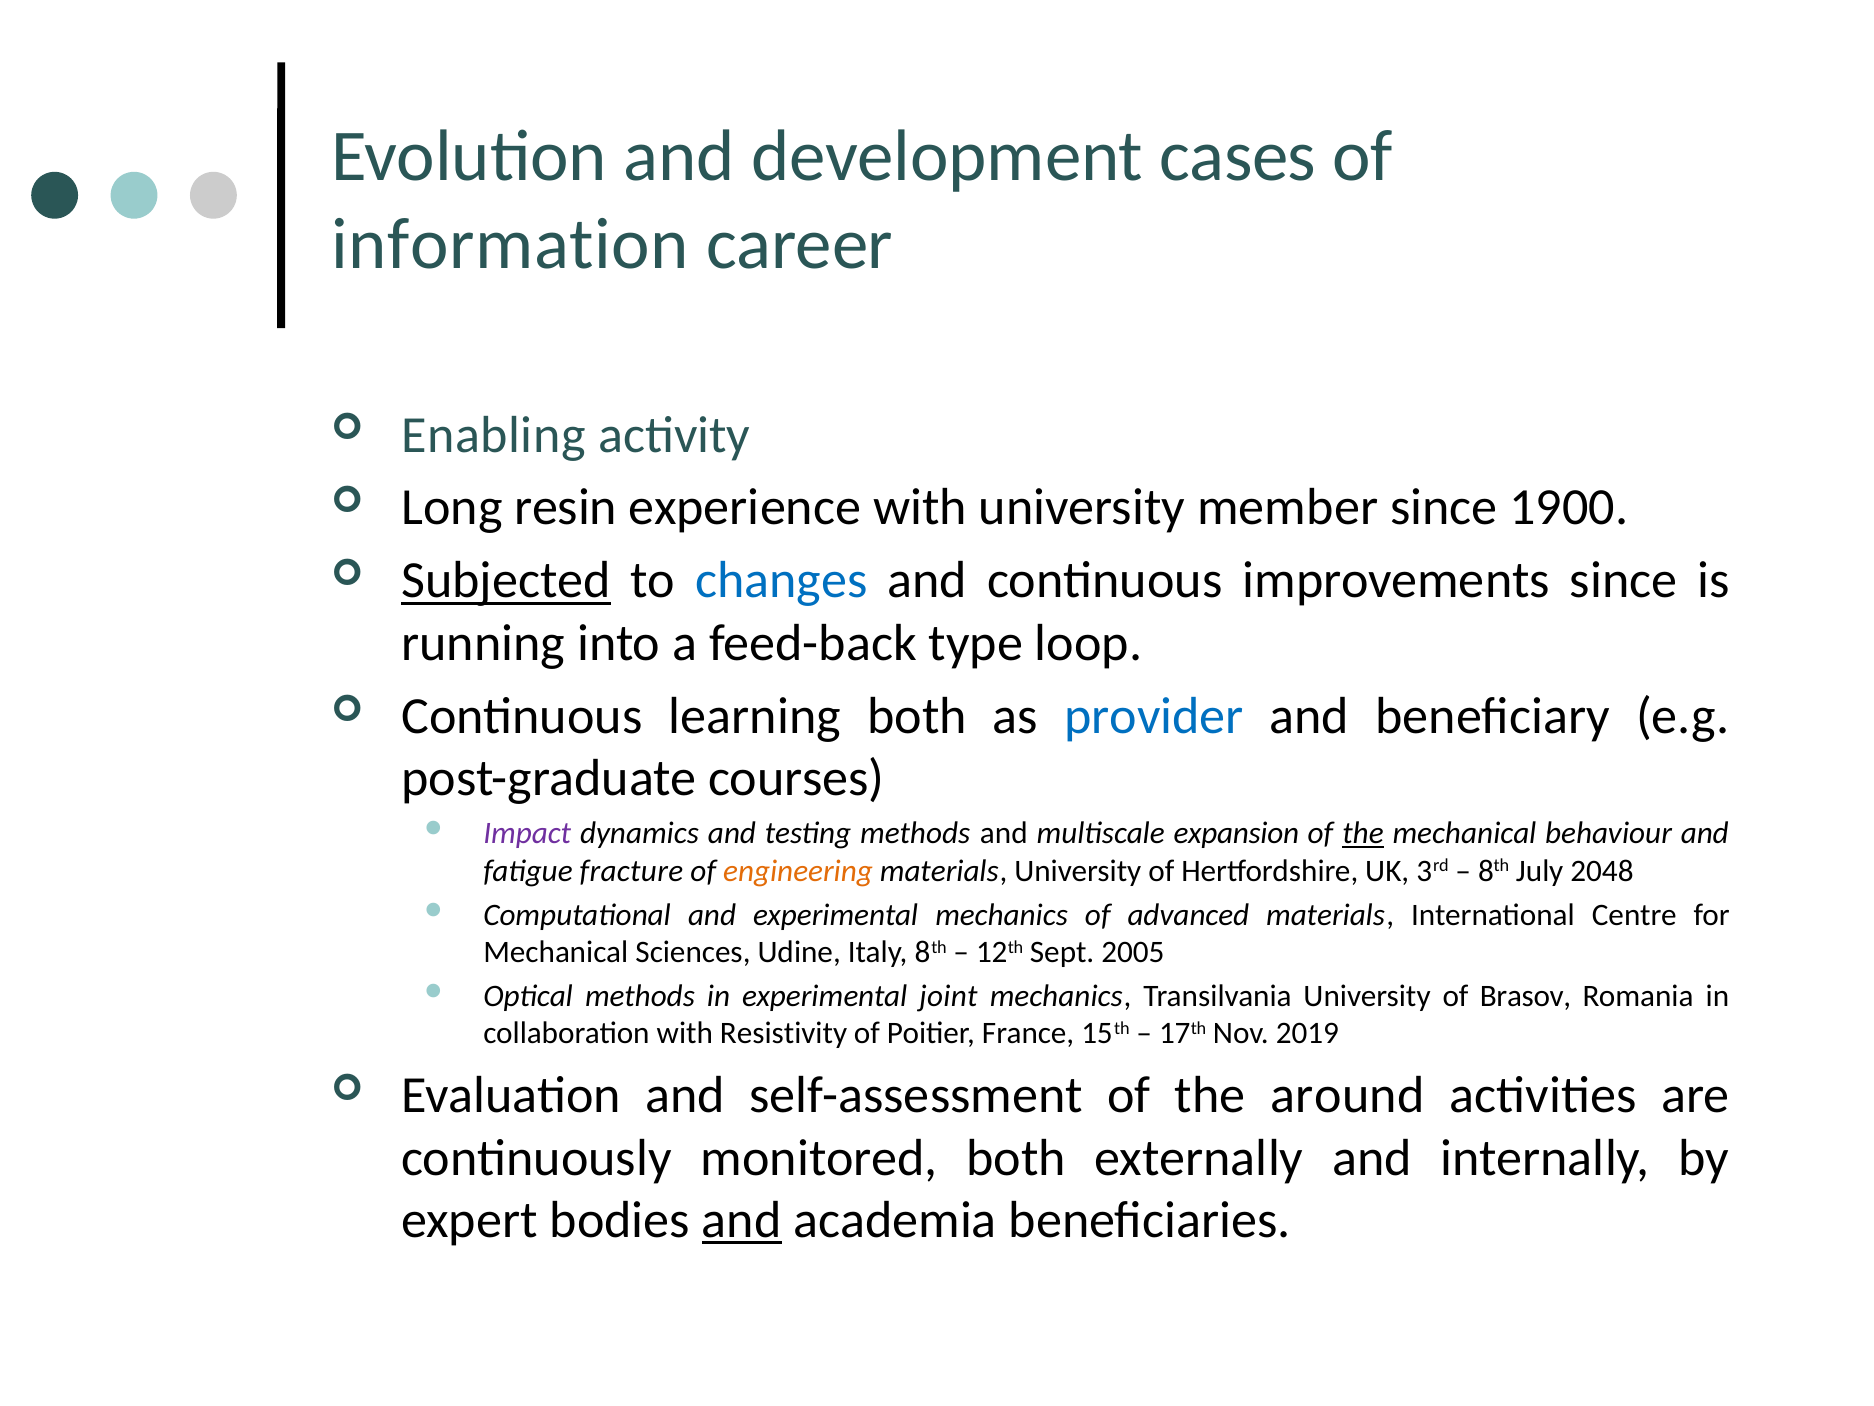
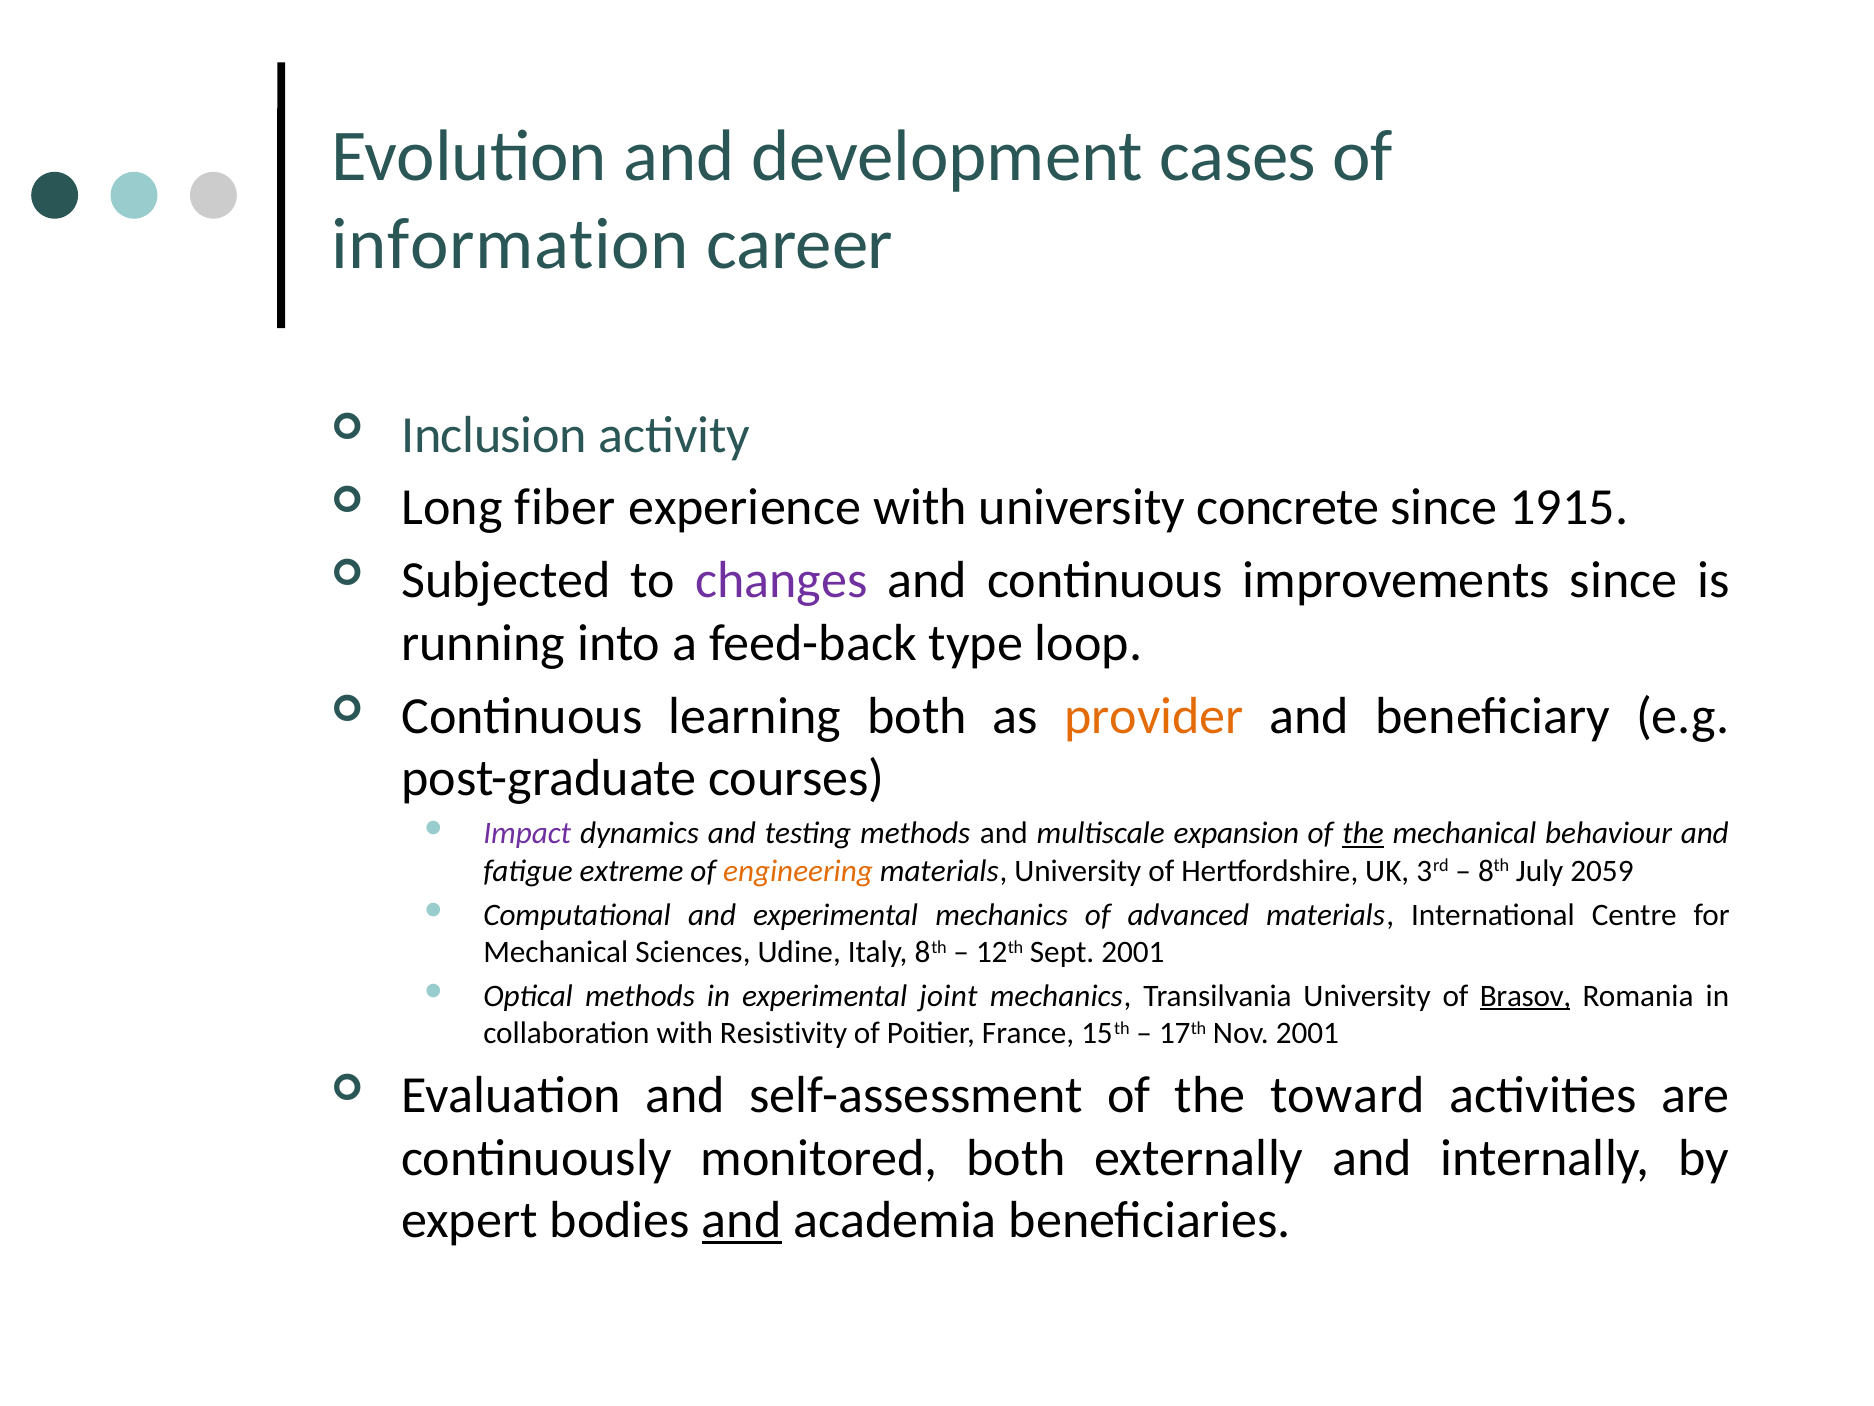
Enabling: Enabling -> Inclusion (494, 435)
resin: resin -> fiber (565, 508)
member: member -> concrete (1288, 508)
1900: 1900 -> 1915 (1569, 508)
Subjected underline: present -> none (506, 580)
changes colour: blue -> purple (781, 580)
provider colour: blue -> orange (1154, 716)
fracture: fracture -> extreme (632, 871)
2048: 2048 -> 2059 (1602, 871)
Sept 2005: 2005 -> 2001 (1133, 952)
Brasov underline: none -> present (1526, 996)
Nov 2019: 2019 -> 2001 (1307, 1033)
around: around -> toward (1348, 1095)
